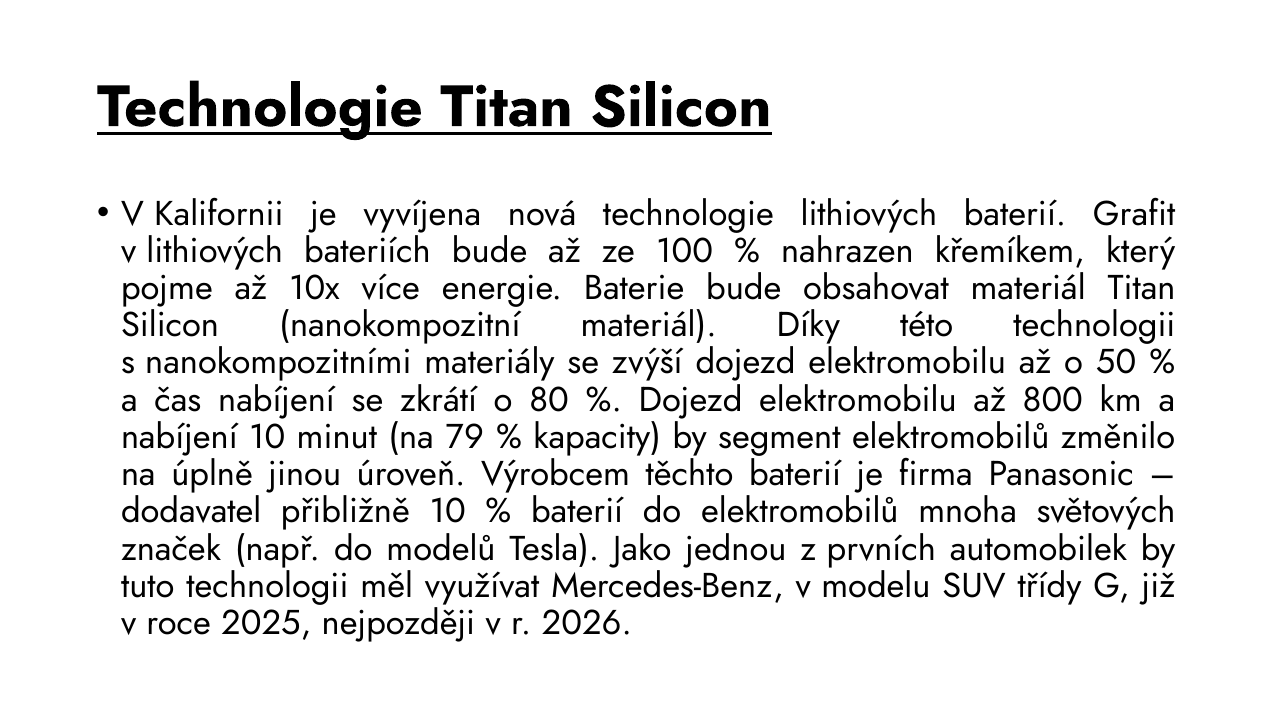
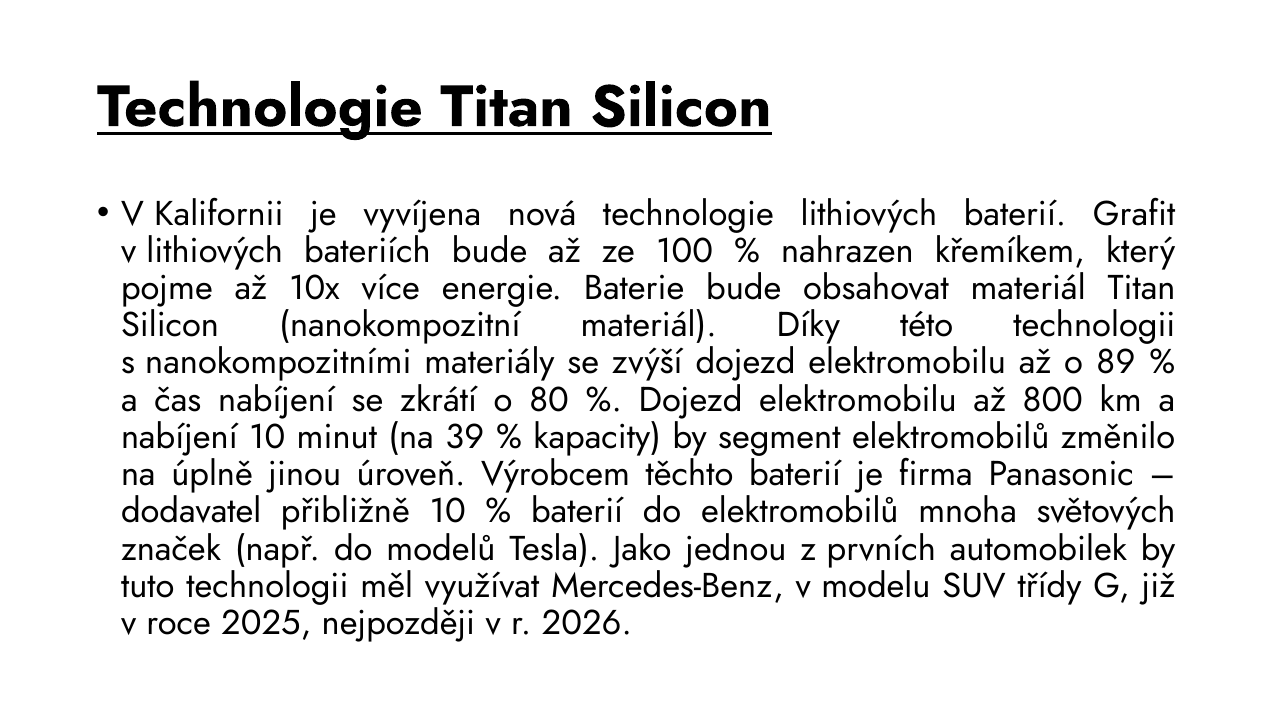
50: 50 -> 89 (1116, 363)
79: 79 -> 39 (465, 437)
